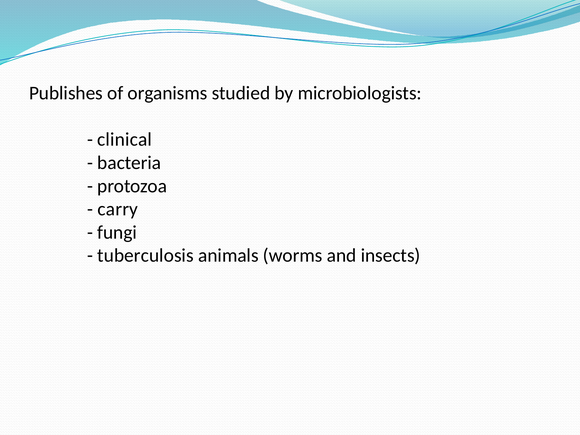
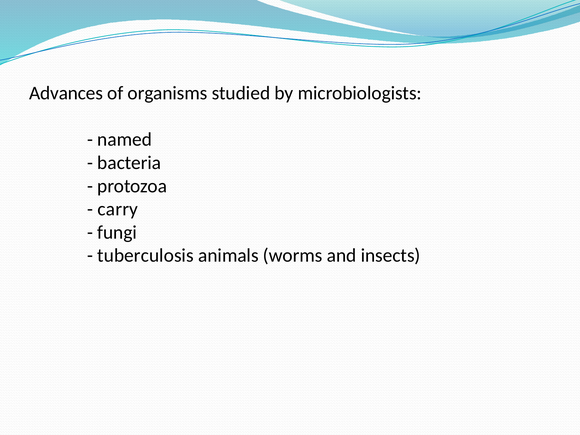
Publishes: Publishes -> Advances (66, 93)
clinical: clinical -> named (125, 140)
